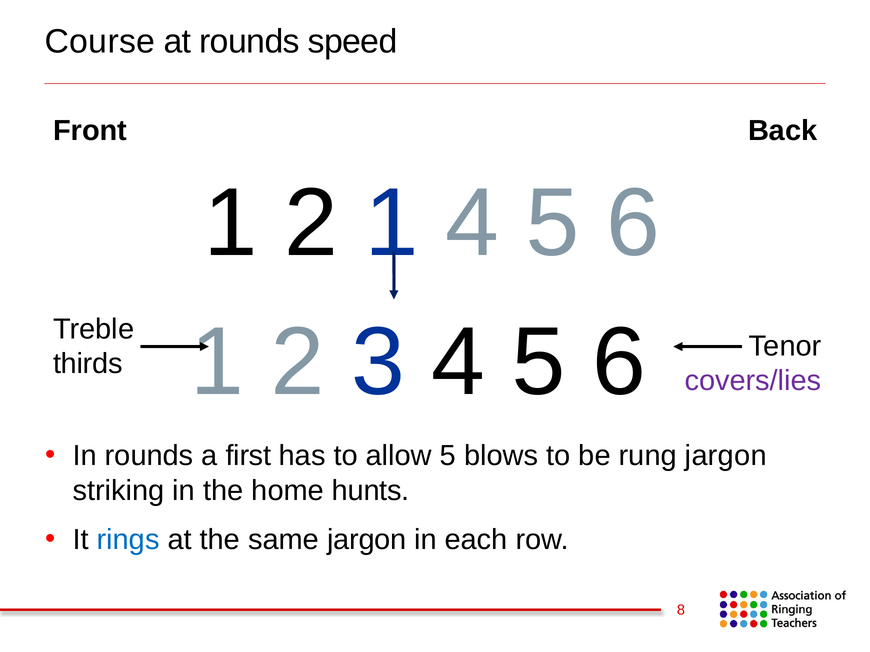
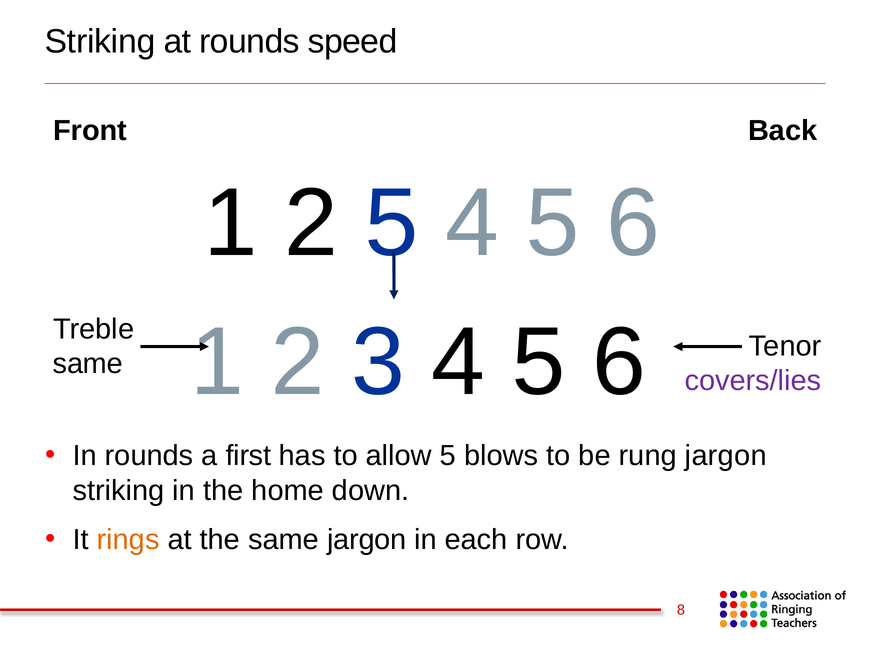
Course: Course -> Striking (100, 42)
2 1: 1 -> 5 (392, 224)
thirds: thirds -> same (88, 364)
hunts: hunts -> down (371, 491)
rings colour: blue -> orange (128, 540)
